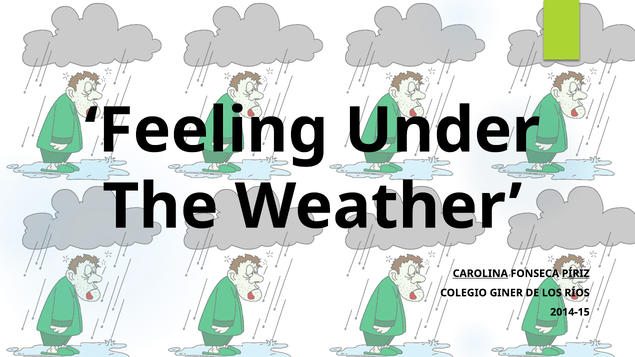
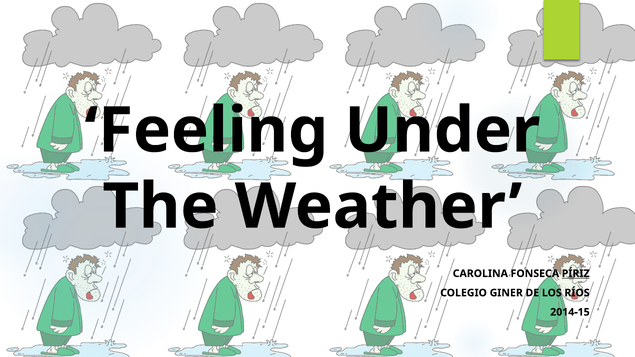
CAROLINA underline: present -> none (480, 274)
